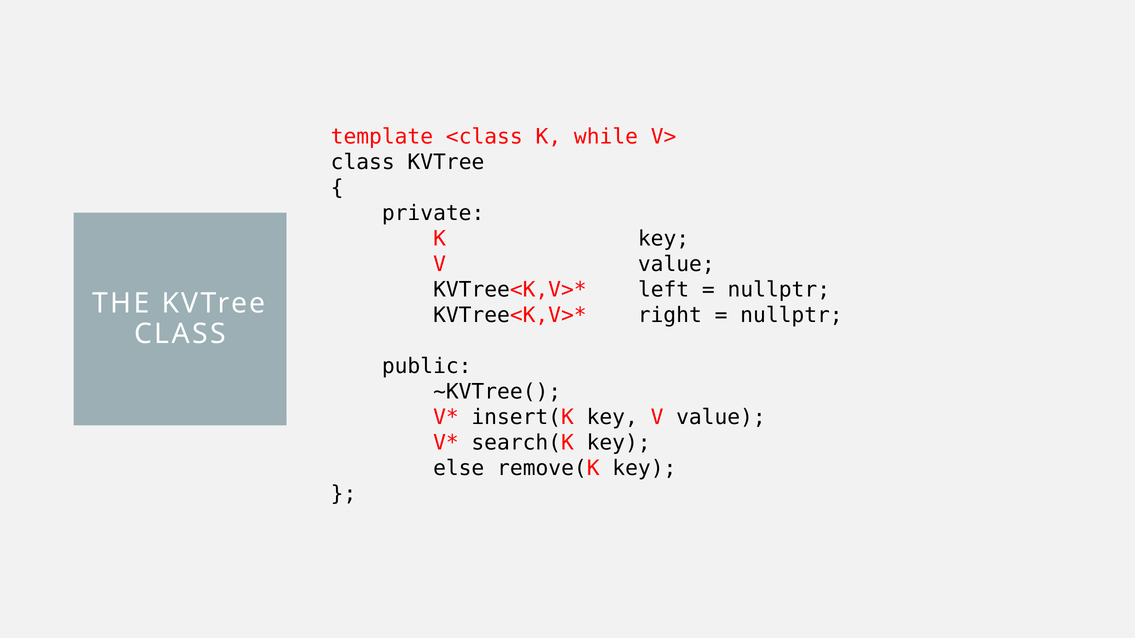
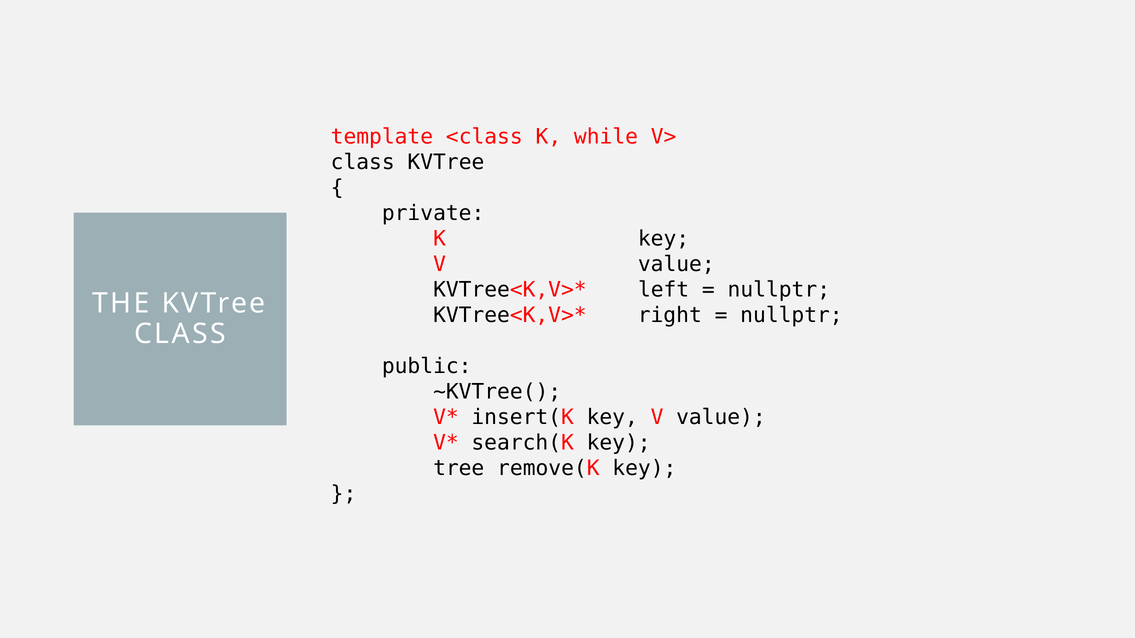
else: else -> tree (459, 469)
